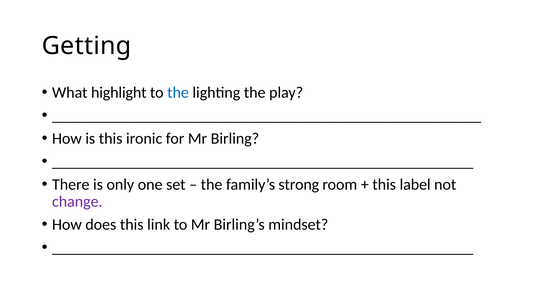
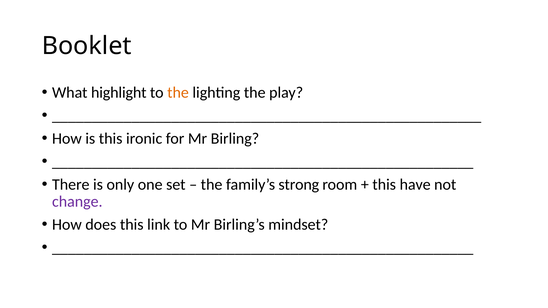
Getting: Getting -> Booklet (87, 46)
the colour: blue -> orange (178, 93)
label: label -> have (415, 185)
